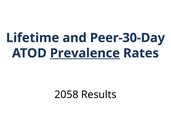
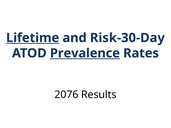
Lifetime underline: none -> present (33, 38)
Peer-30-Day: Peer-30-Day -> Risk-30-Day (127, 38)
2058: 2058 -> 2076 (66, 95)
